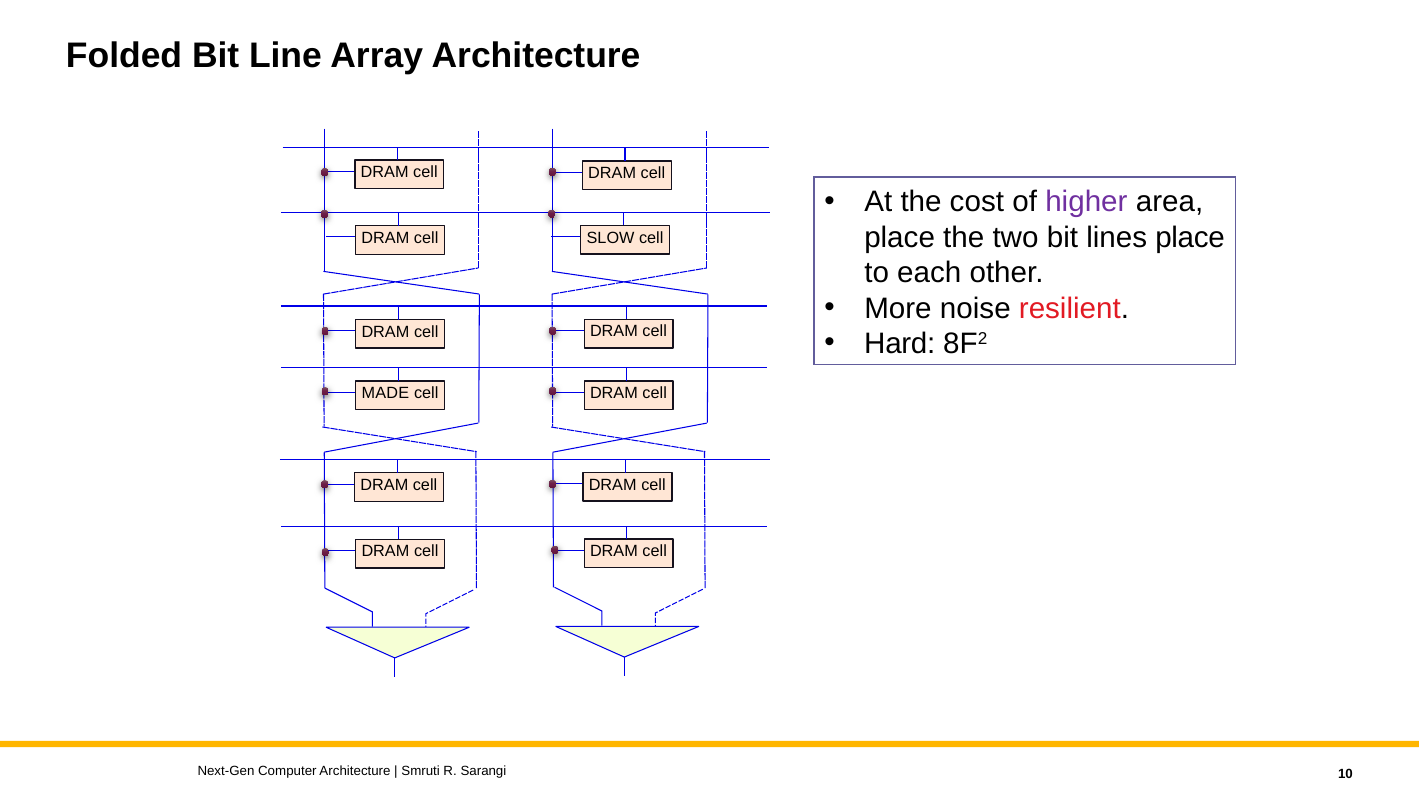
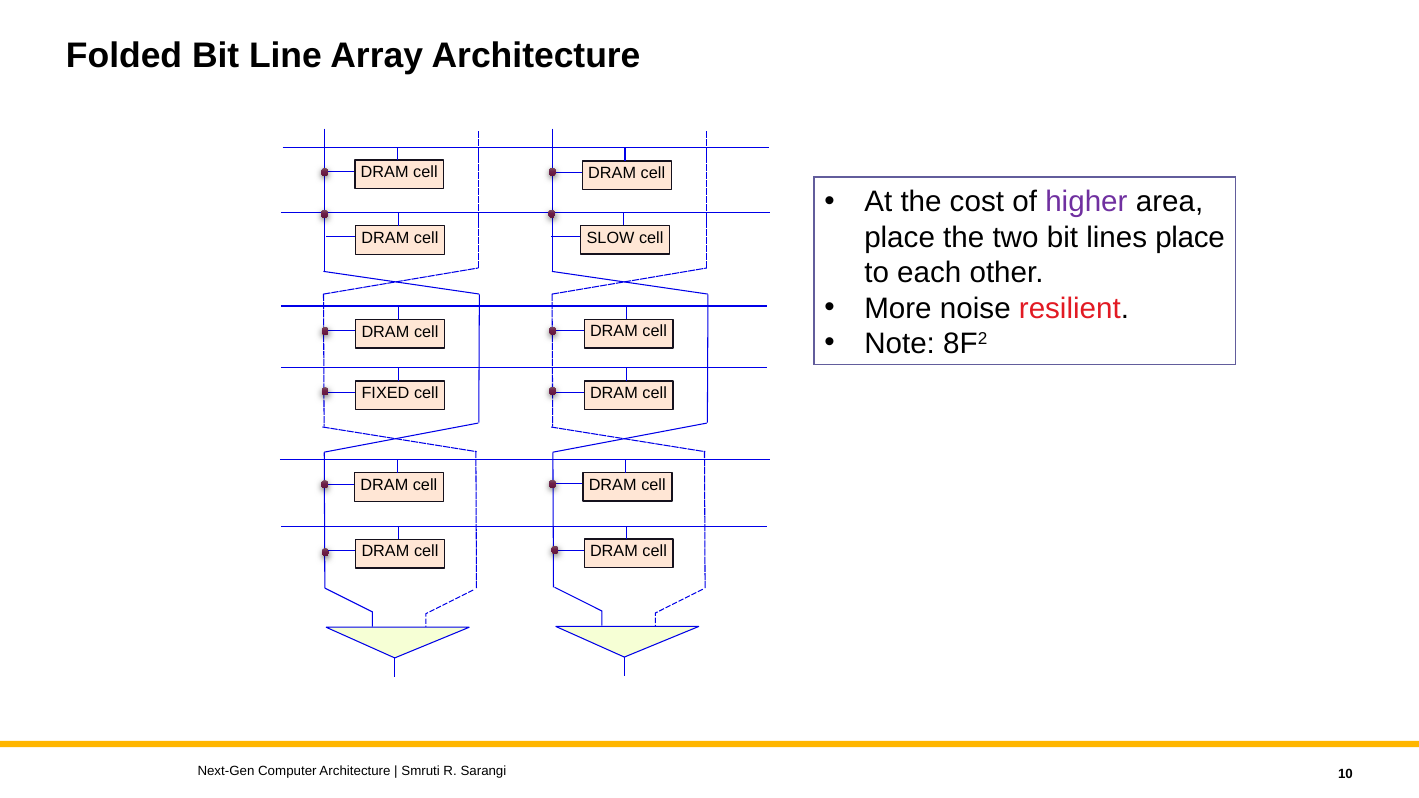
Hard: Hard -> Note (900, 344)
MADE: MADE -> FIXED (385, 393)
